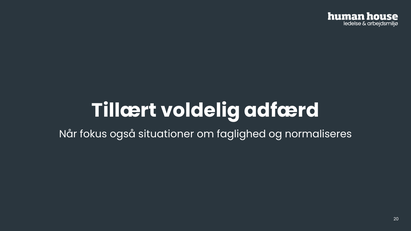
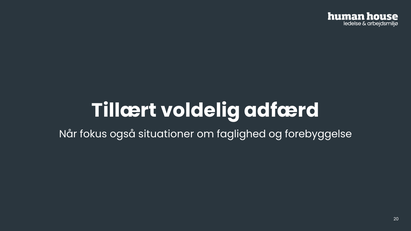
normaliseres: normaliseres -> forebyggelse (318, 134)
